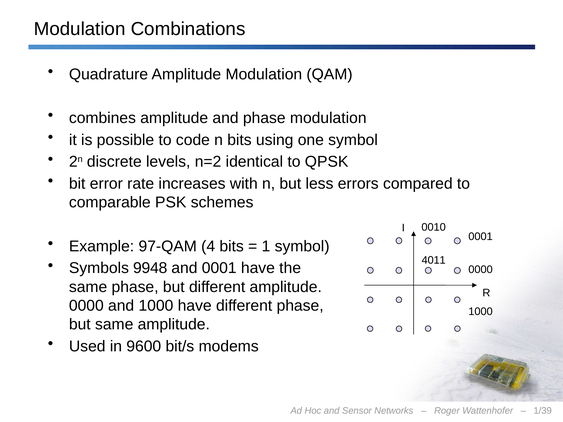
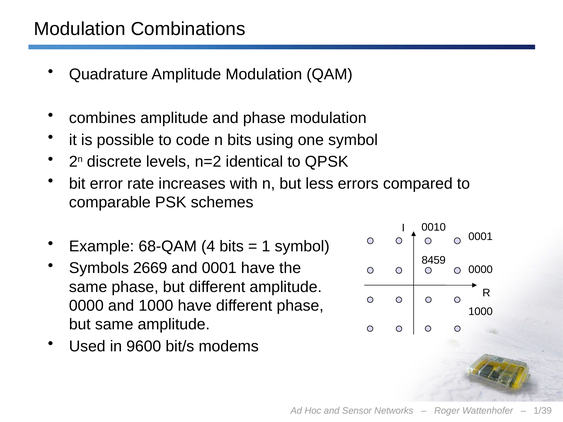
97-QAM: 97-QAM -> 68-QAM (168, 246)
4011: 4011 -> 8459 (434, 260)
9948: 9948 -> 2669 (150, 268)
